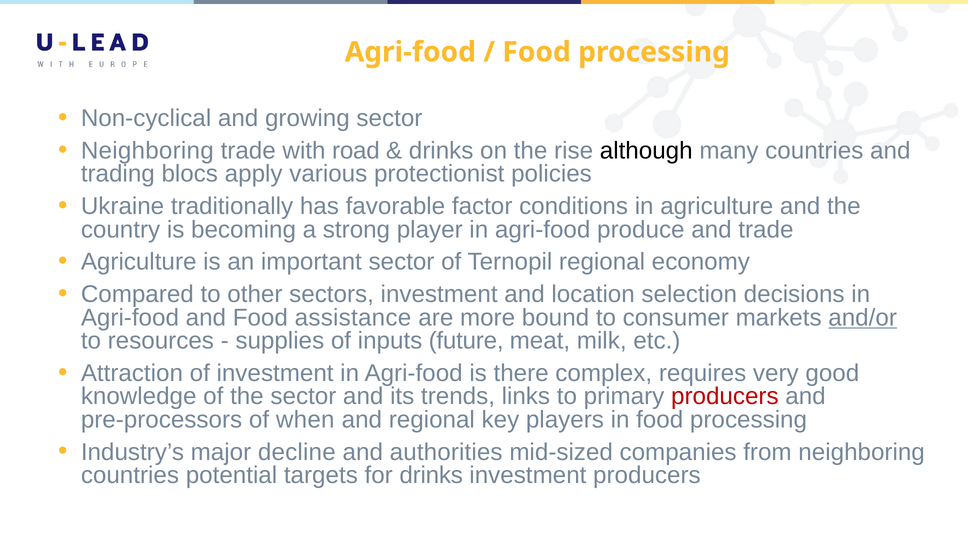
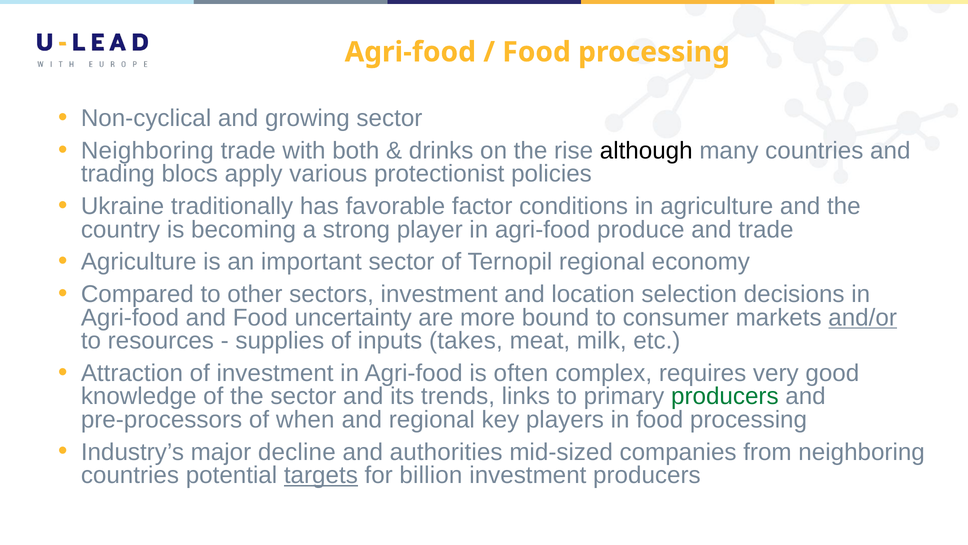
road: road -> both (356, 151)
assistance: assistance -> uncertainty (353, 317)
future: future -> takes (466, 341)
there: there -> often (521, 373)
producers colour: red -> green (725, 396)
targets underline: none -> present (321, 475)
for drinks: drinks -> billion (431, 475)
